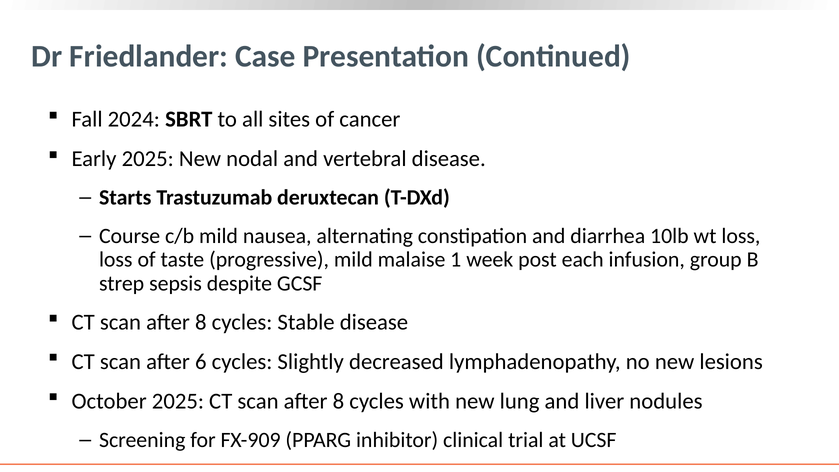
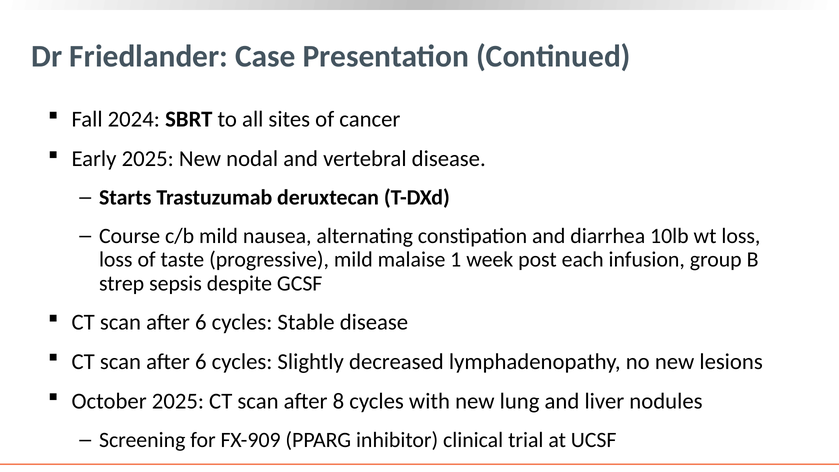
8: 8 -> 6 (201, 322)
